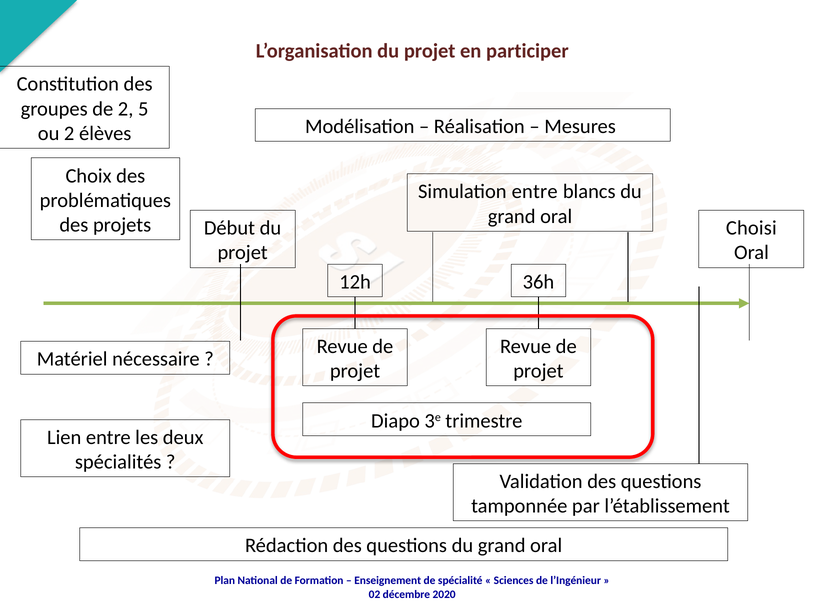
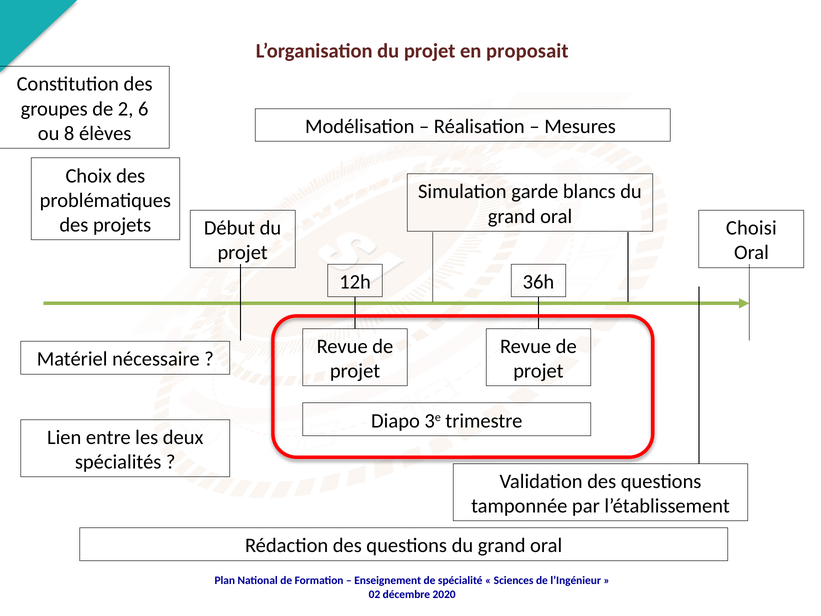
participer: participer -> proposait (527, 51)
5: 5 -> 6 (143, 109)
ou 2: 2 -> 8 (69, 133)
Simulation entre: entre -> garde (535, 192)
